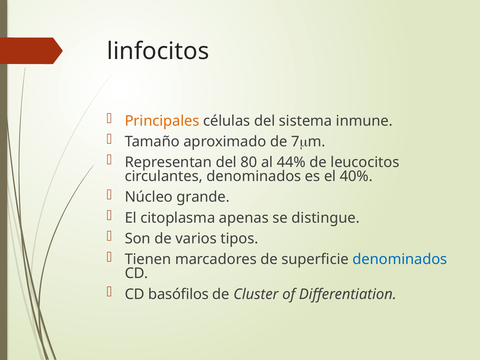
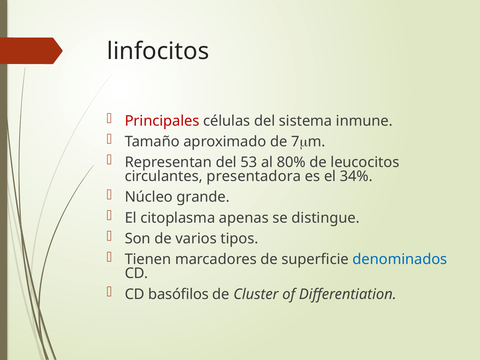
Principales colour: orange -> red (162, 121)
80: 80 -> 53 (249, 162)
44%: 44% -> 80% (291, 162)
circulantes denominados: denominados -> presentadora (254, 176)
40%: 40% -> 34% (356, 176)
